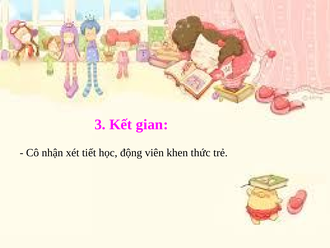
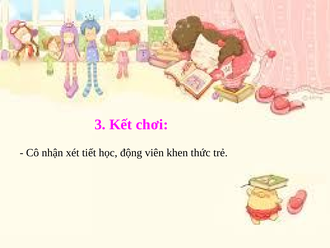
gian: gian -> chơi (152, 124)
